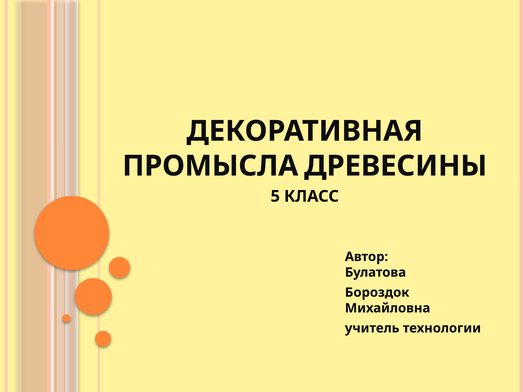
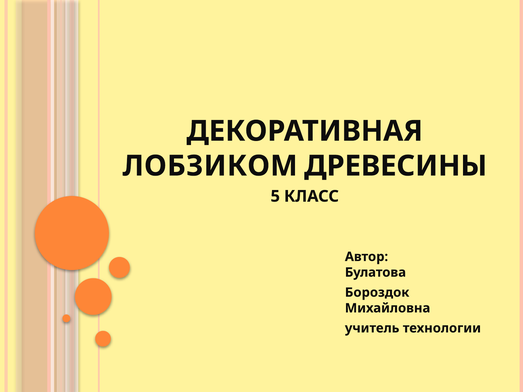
ПРОМЫСЛА: ПРОМЫСЛА -> ЛОБЗИКОМ (210, 166)
